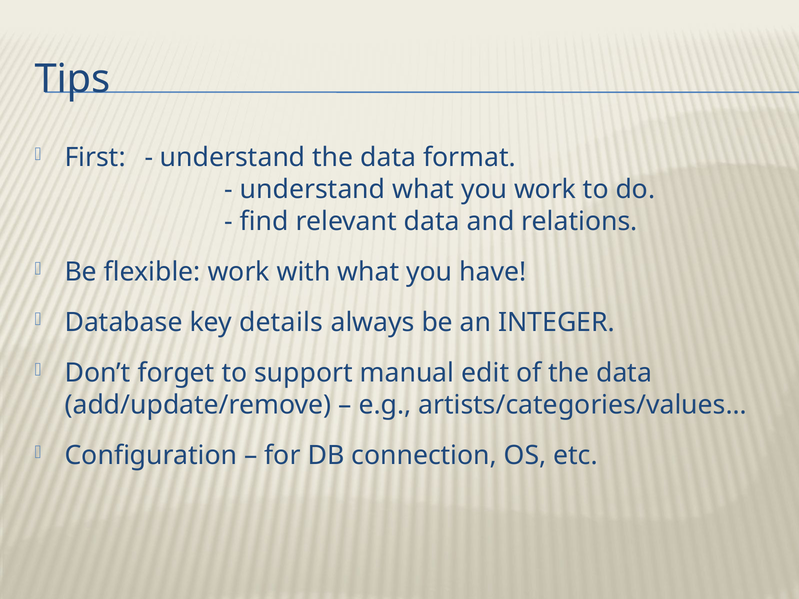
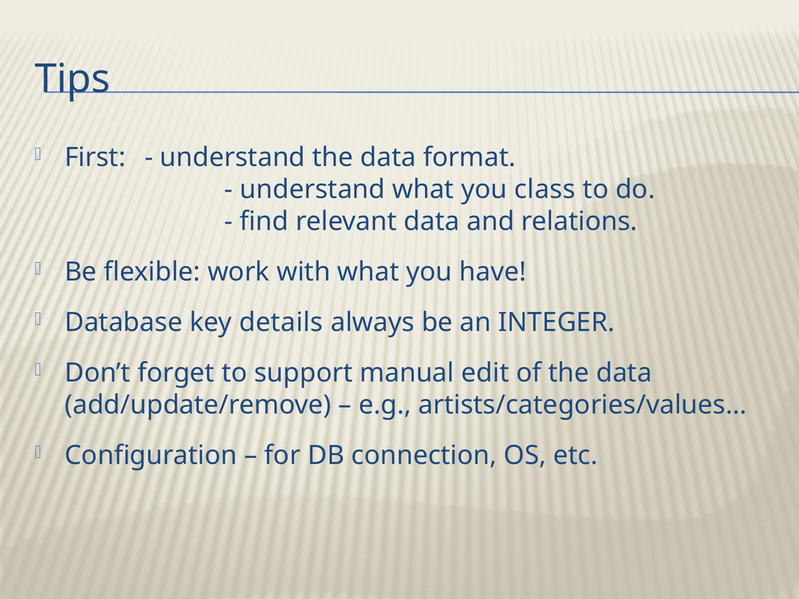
you work: work -> class (545, 190)
